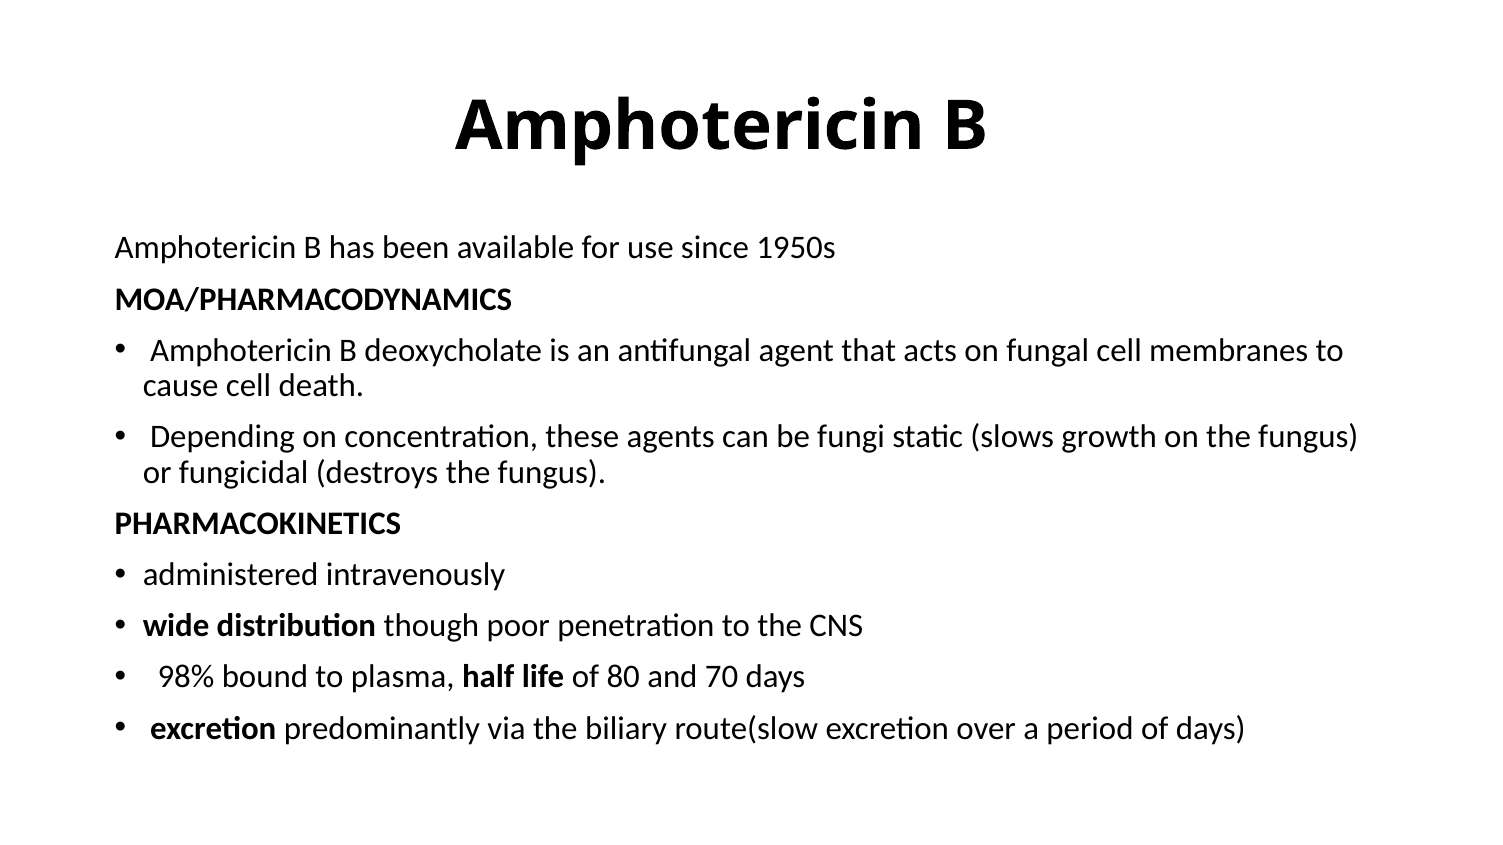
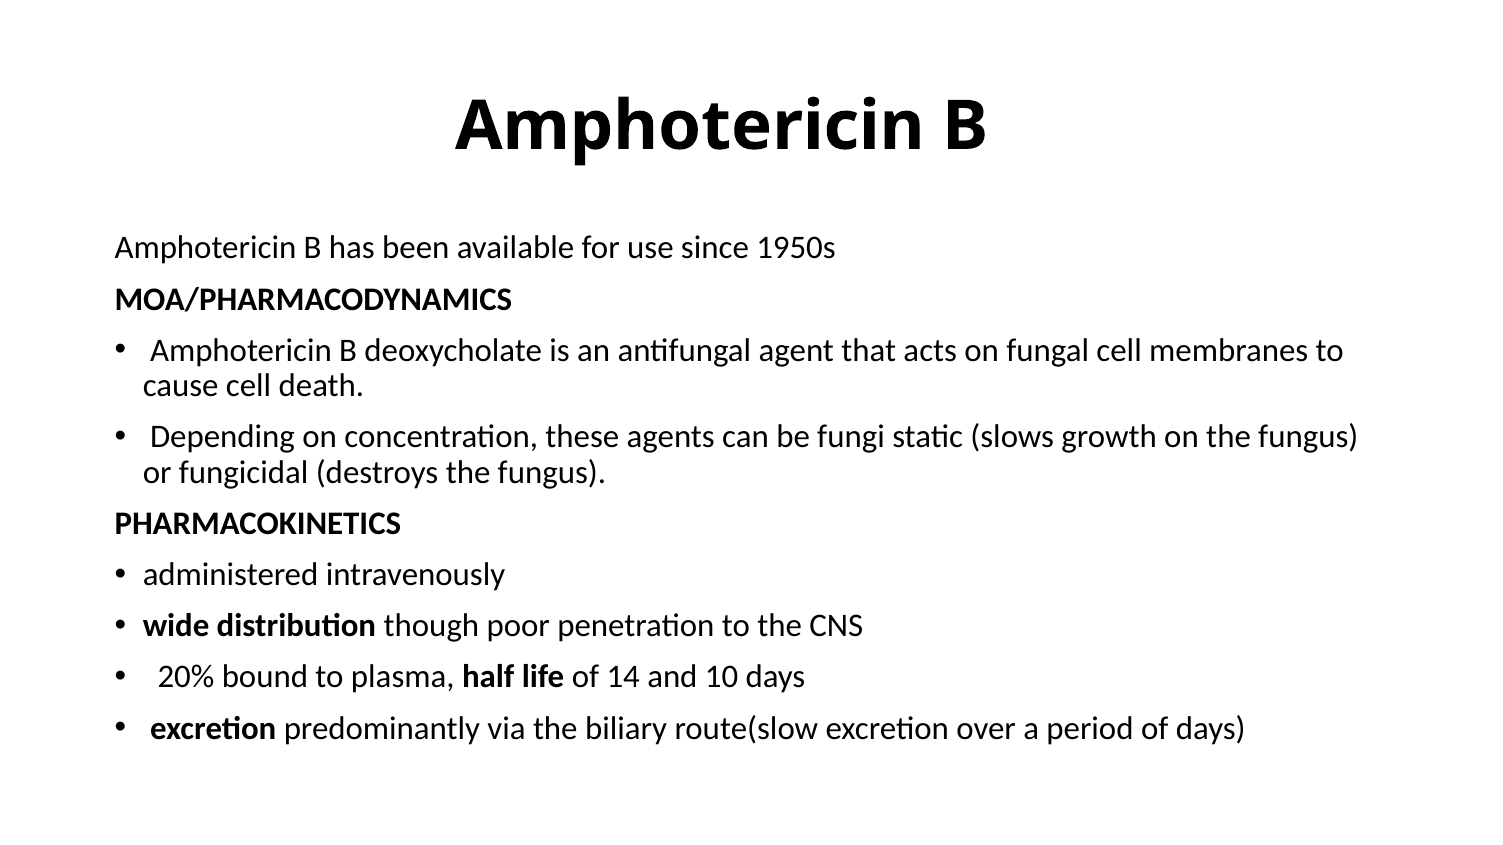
98%: 98% -> 20% (186, 677)
80: 80 -> 14 (623, 677)
70: 70 -> 10 (722, 677)
